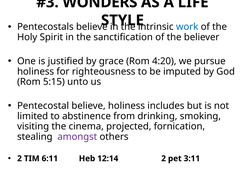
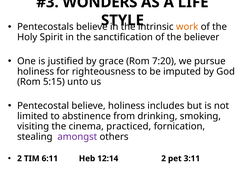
work colour: blue -> orange (187, 27)
4:20: 4:20 -> 7:20 (164, 61)
projected: projected -> practiced (129, 126)
